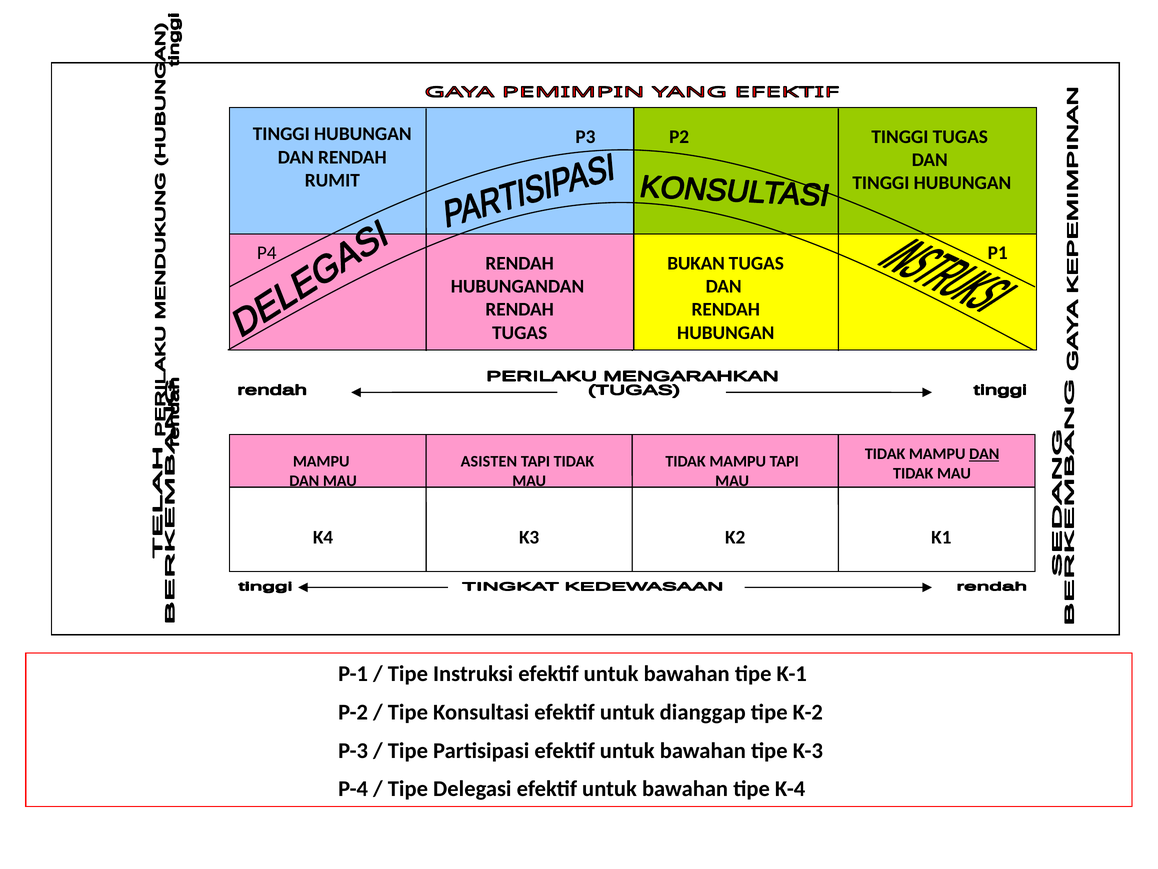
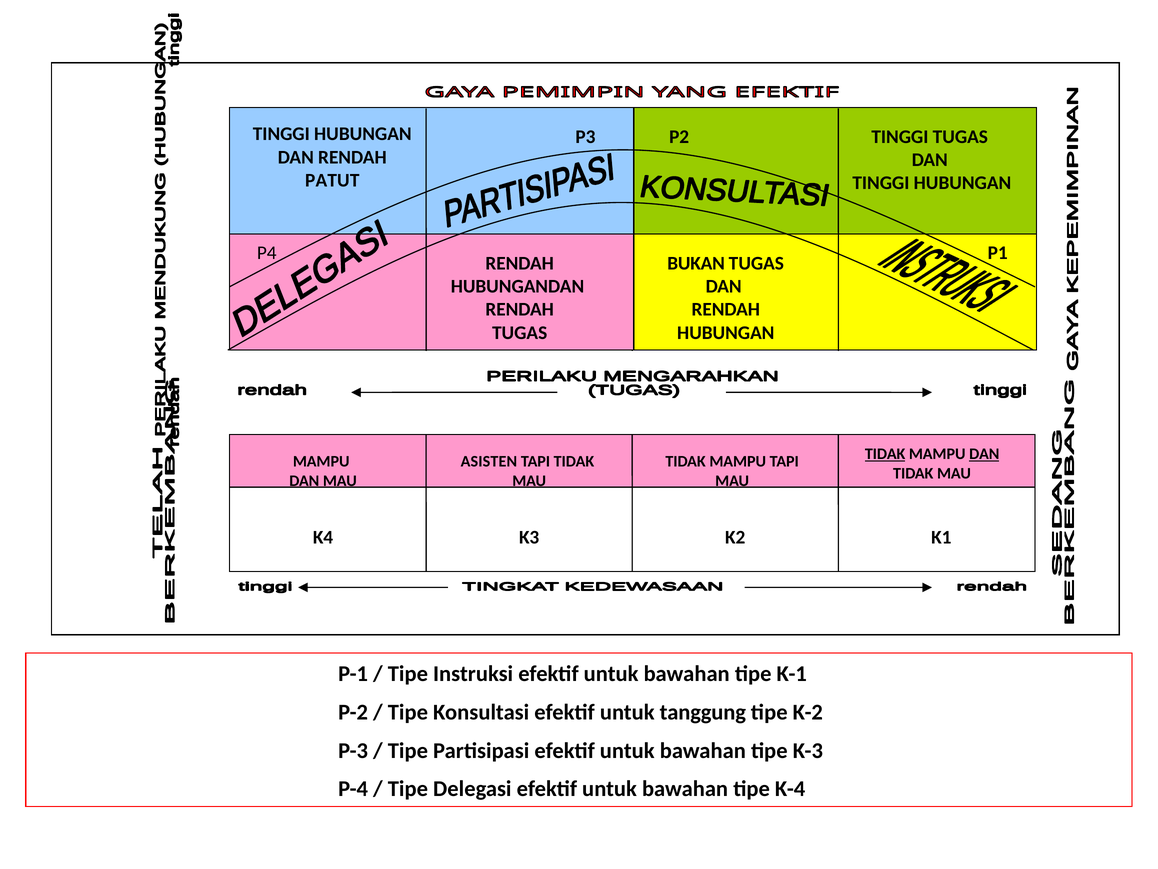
RUMIT: RUMIT -> PATUT (332, 180)
TIDAK underline: none -> present (885, 454)
dianggap: dianggap -> tanggung (703, 712)
